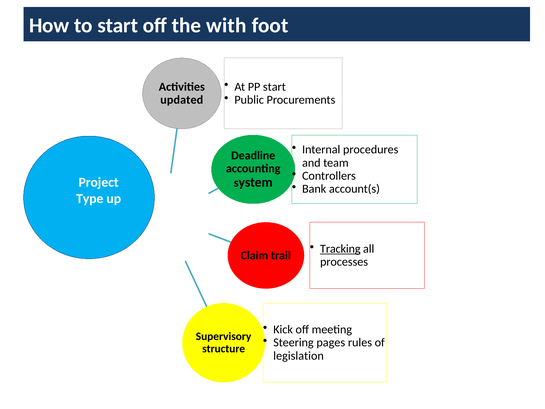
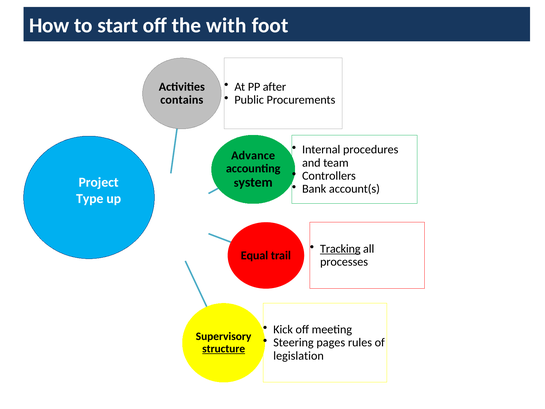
PP start: start -> after (274, 87)
updated: updated -> contains (182, 100)
Deadline: Deadline -> Advance (253, 155)
Claim: Claim -> Equal (254, 255)
structure underline: none -> present (224, 349)
